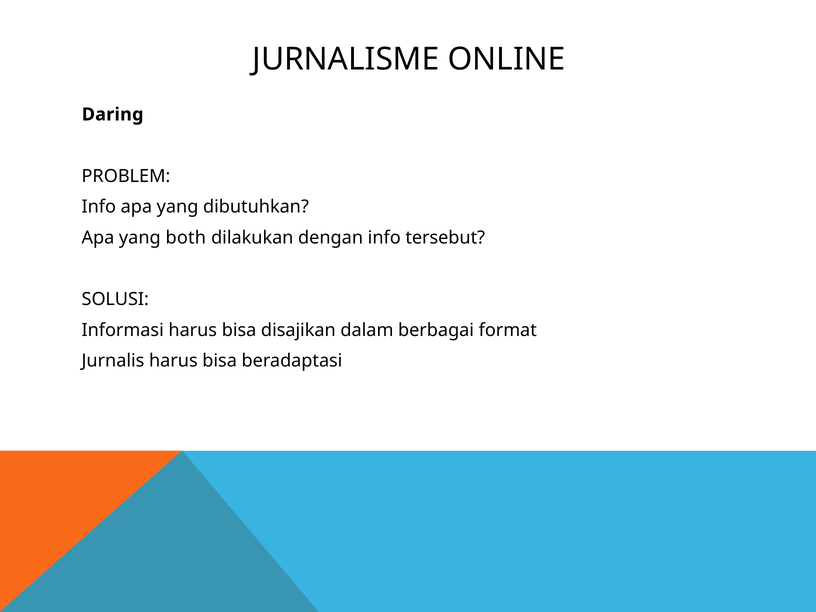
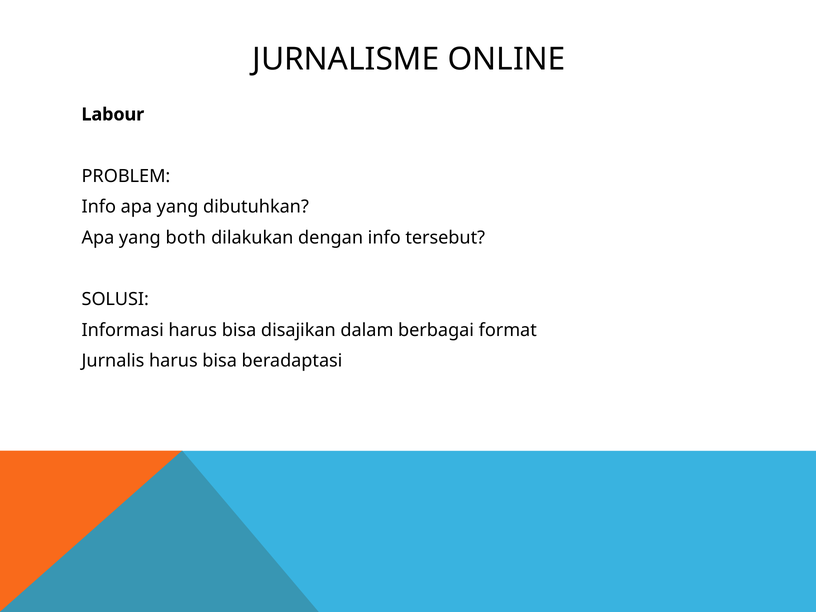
Daring: Daring -> Labour (113, 114)
